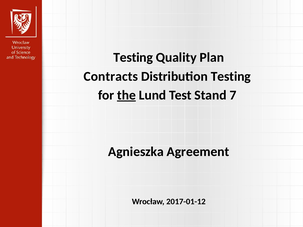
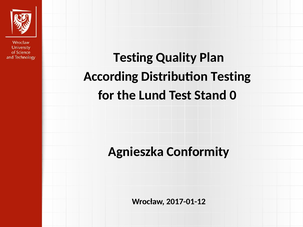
Contracts: Contracts -> According (111, 76)
the underline: present -> none (126, 95)
7: 7 -> 0 (233, 95)
Agreement: Agreement -> Conformity (198, 152)
